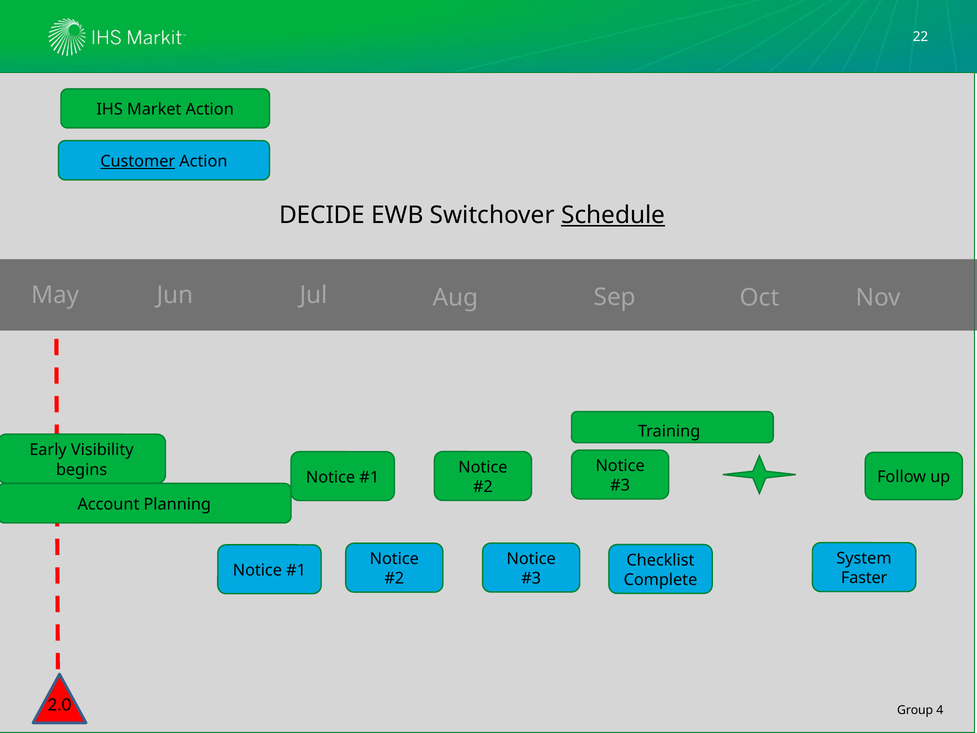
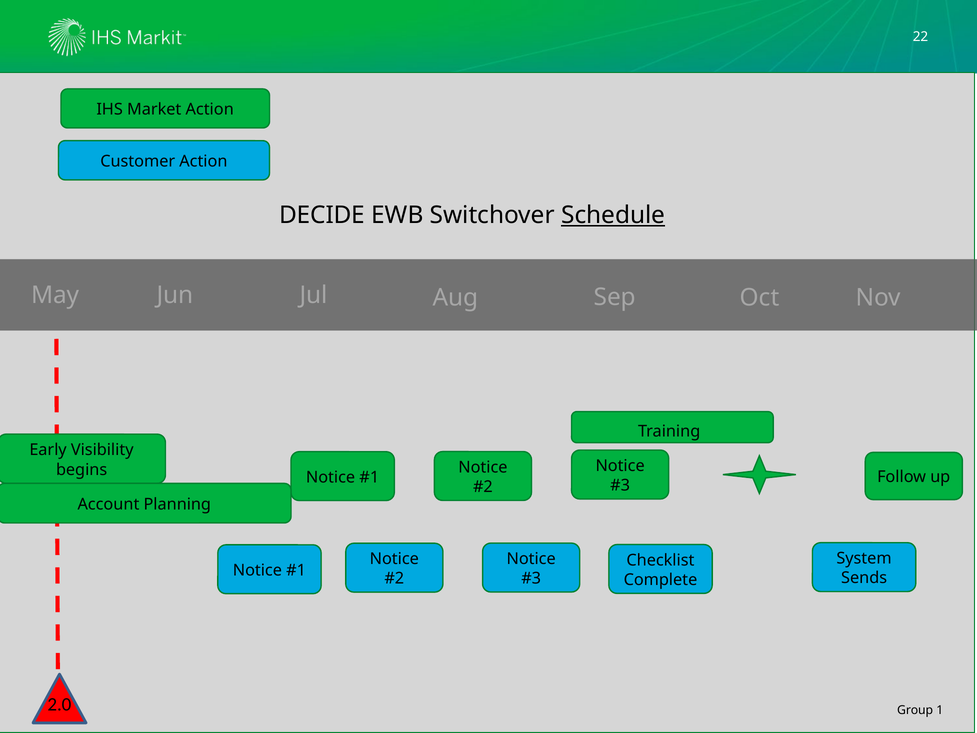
Customer underline: present -> none (138, 161)
Faster: Faster -> Sends (864, 578)
4: 4 -> 1 (940, 710)
